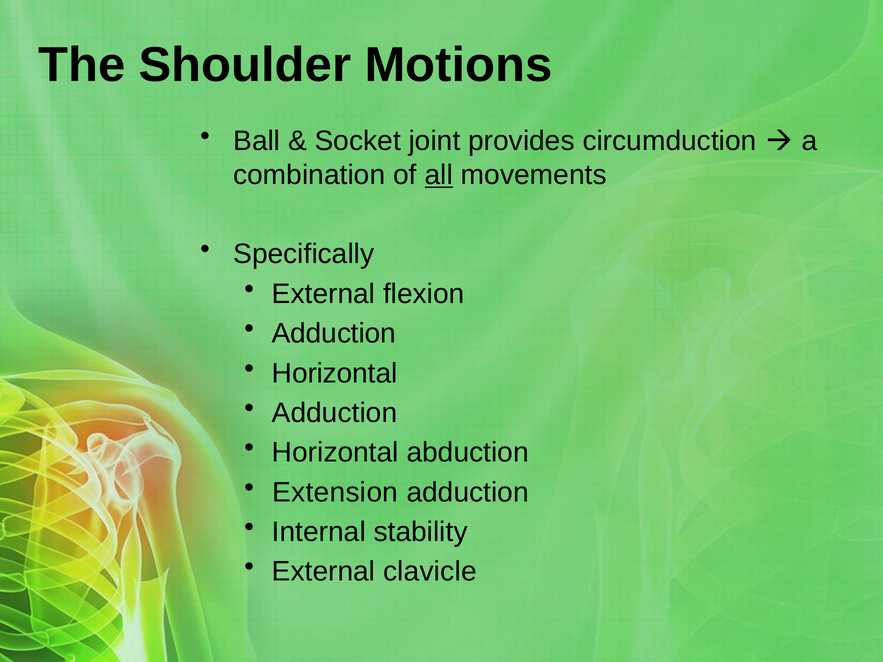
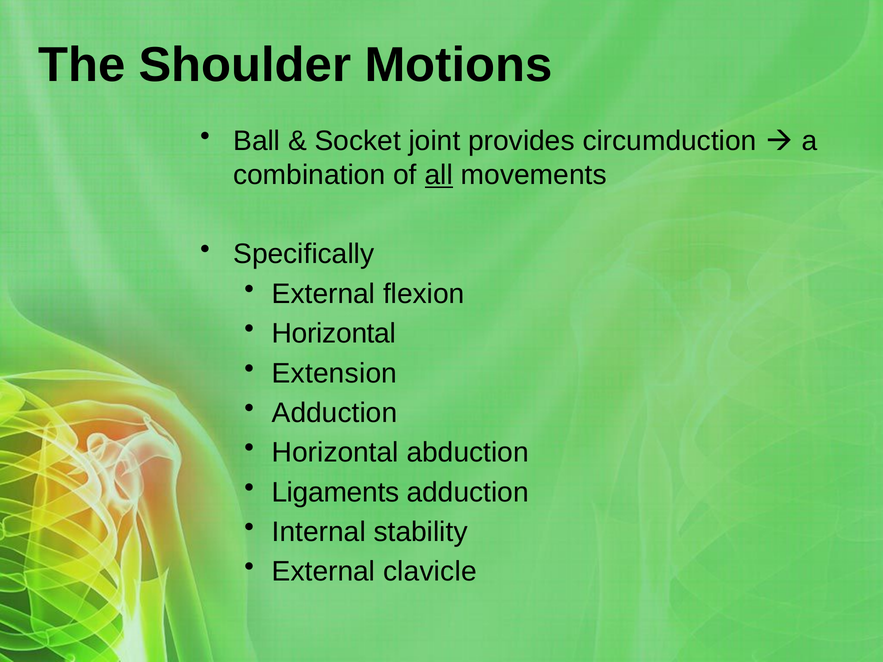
Adduction: Adduction -> Horizontal (334, 334)
Horizontal: Horizontal -> Extension (334, 373)
Extension: Extension -> Ligaments (335, 492)
